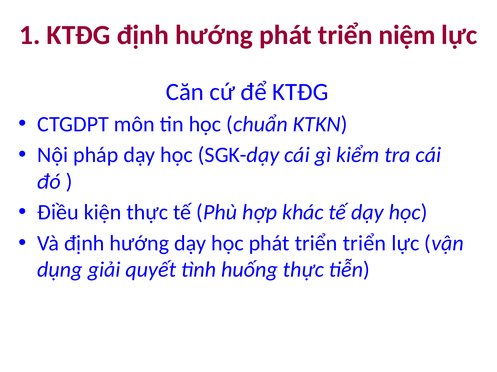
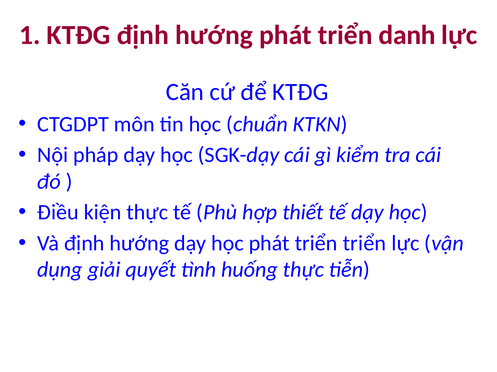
niệm: niệm -> danh (407, 35)
khác: khác -> thiết (303, 213)
